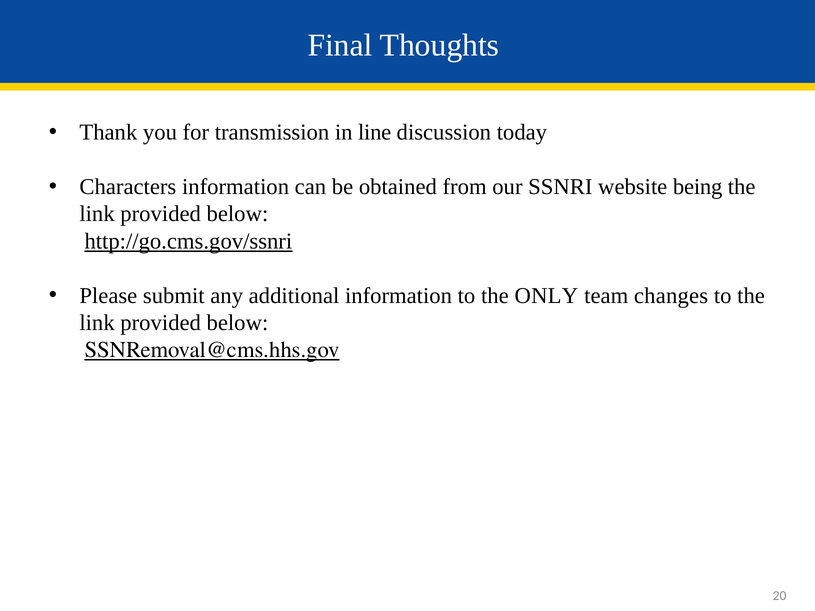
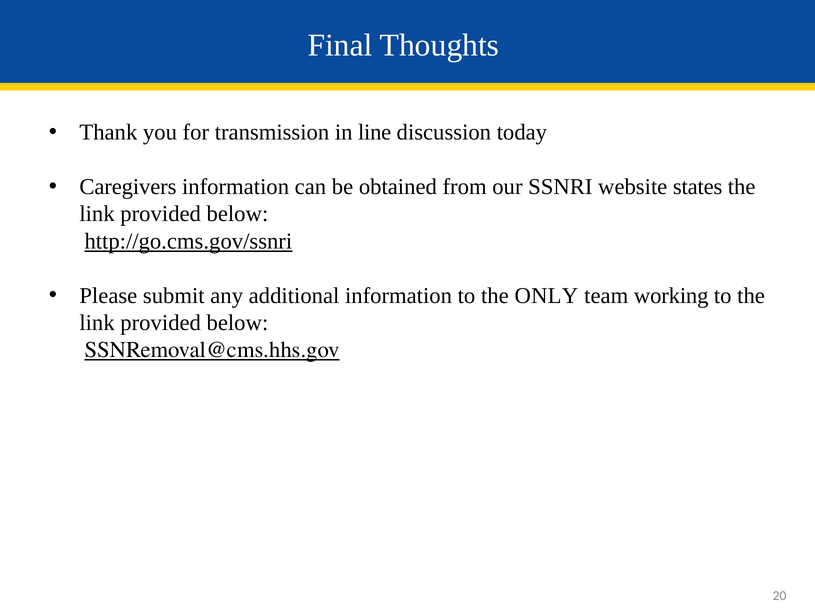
Characters: Characters -> Caregivers (128, 187)
being: being -> states (698, 187)
changes: changes -> working (671, 296)
